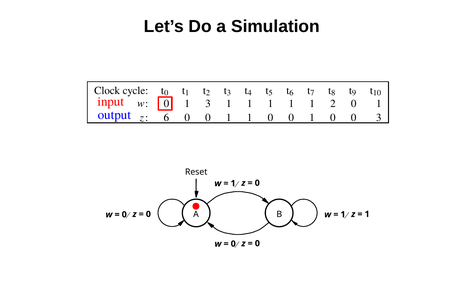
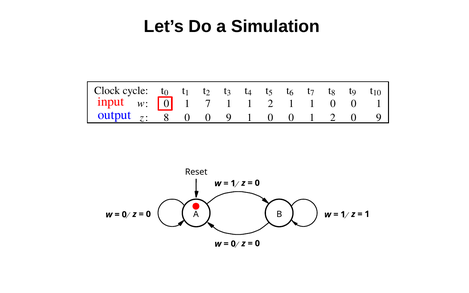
1 3: 3 -> 7 (208, 103)
1: 1 -> 2 (271, 103)
1 1 2: 2 -> 0 (333, 103)
6: 6 -> 8 (166, 118)
1: 1 -> 9 (229, 118)
0 1 0: 0 -> 2 (333, 118)
3: 3 -> 9 (379, 118)
